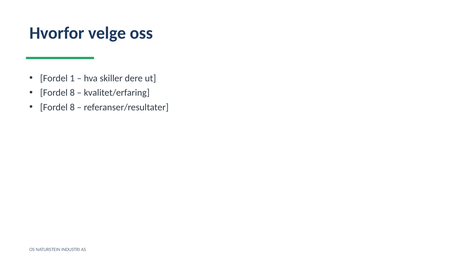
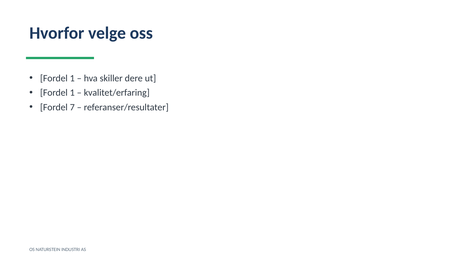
8: 8 -> 1 (72, 92)
8: 8 -> 7 (72, 107)
